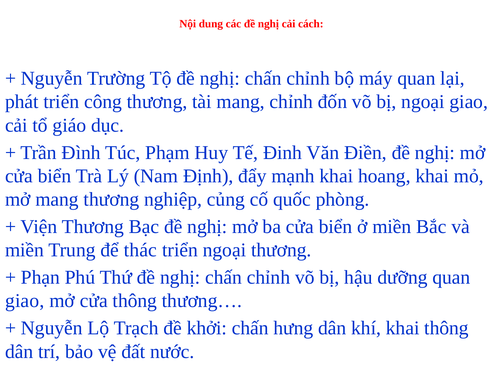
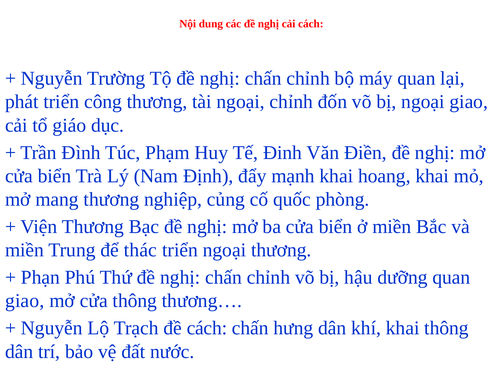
tài mang: mang -> ngoại (241, 102)
đề khởi: khởi -> cách (207, 328)
